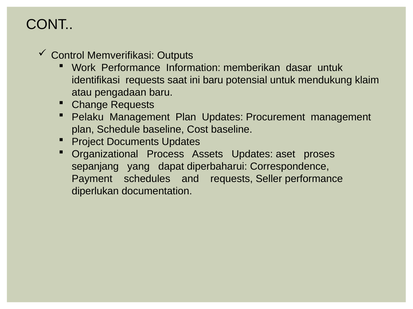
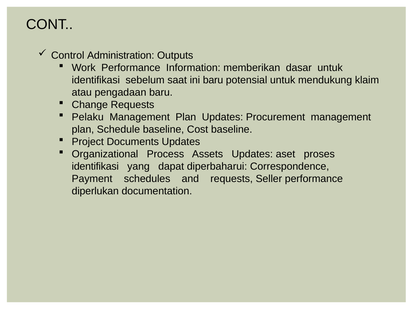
Memverifikasi: Memverifikasi -> Administration (121, 55)
identifikasi requests: requests -> sebelum (145, 80)
sepanjang: sepanjang -> identifikasi (95, 167)
